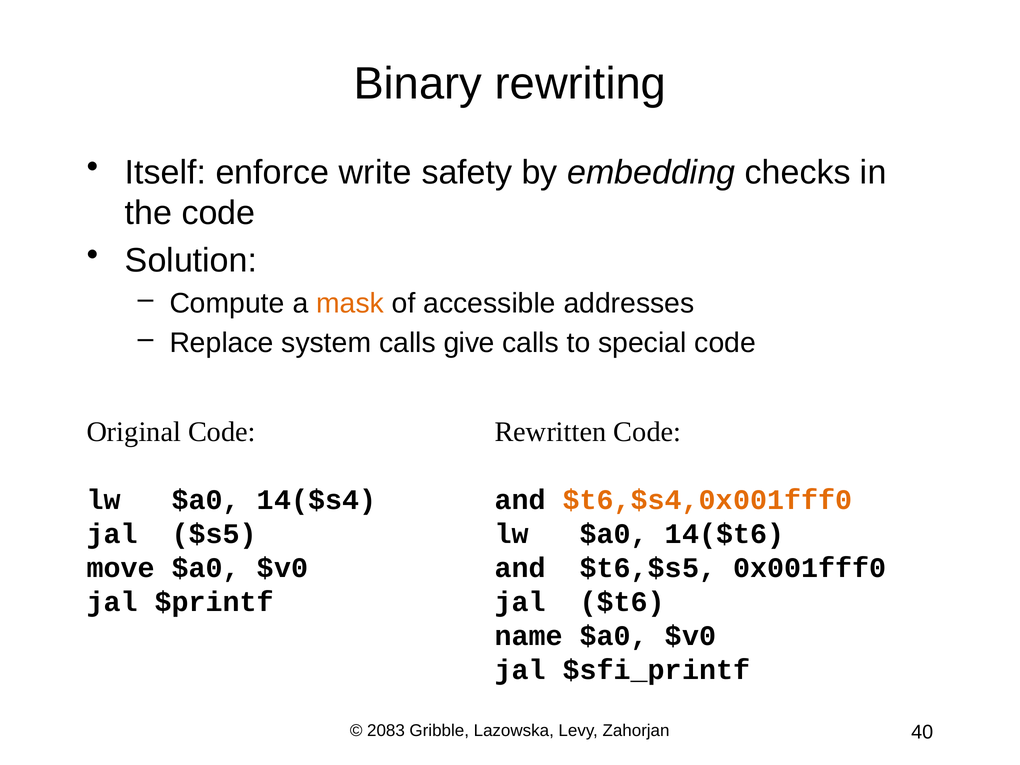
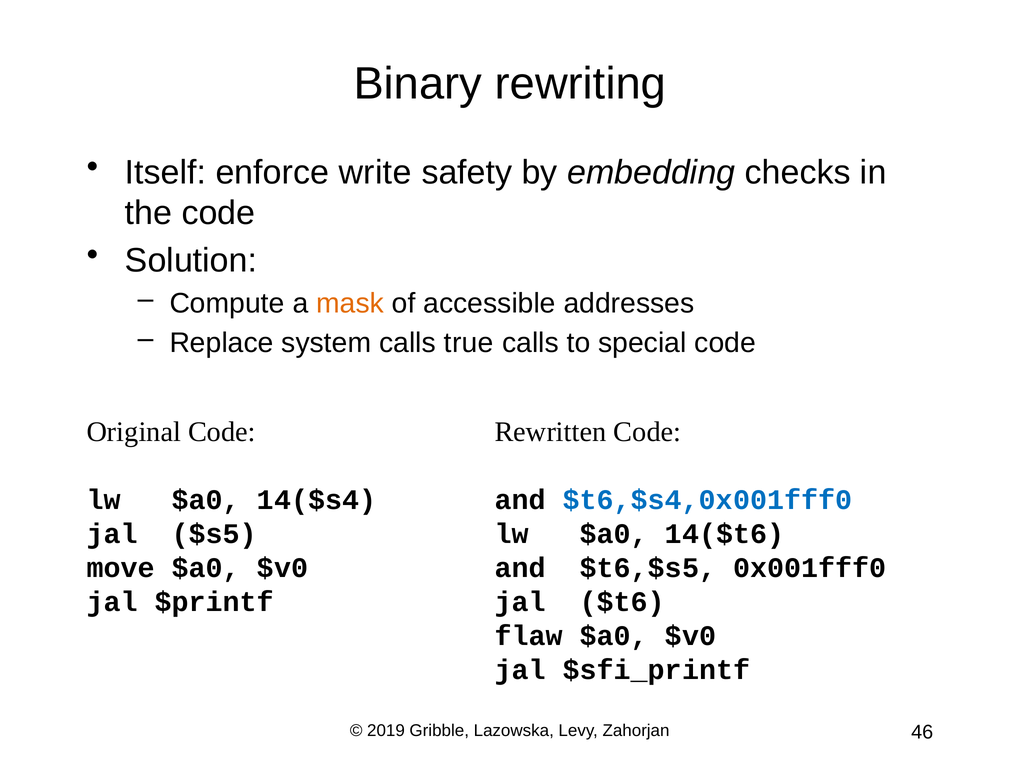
give: give -> true (469, 343)
$t6,$s4,0x001fff0 colour: orange -> blue (707, 500)
name: name -> flaw (529, 636)
2083: 2083 -> 2019 (386, 730)
40: 40 -> 46 (922, 732)
